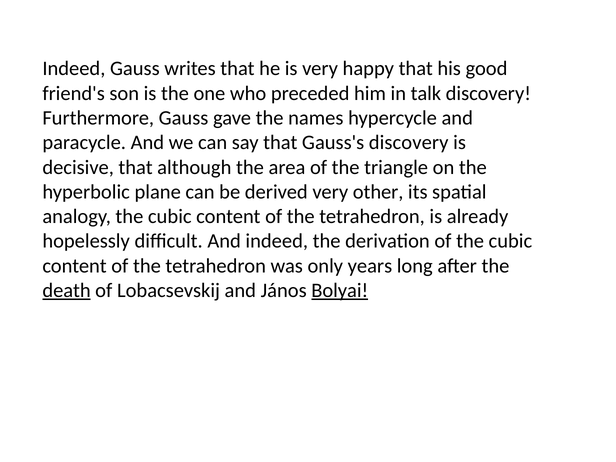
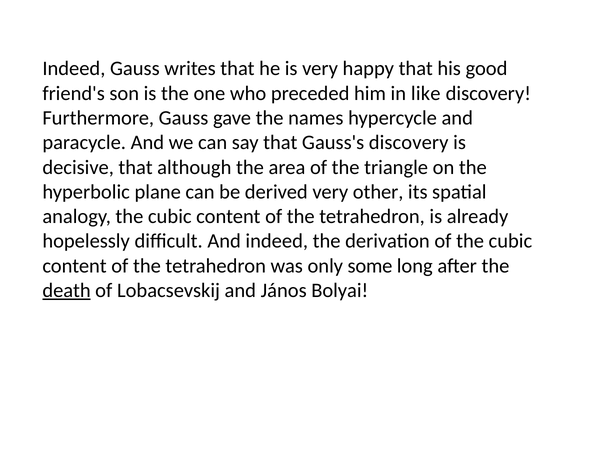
talk: talk -> like (426, 93)
years: years -> some (370, 266)
Bolyai underline: present -> none (340, 290)
